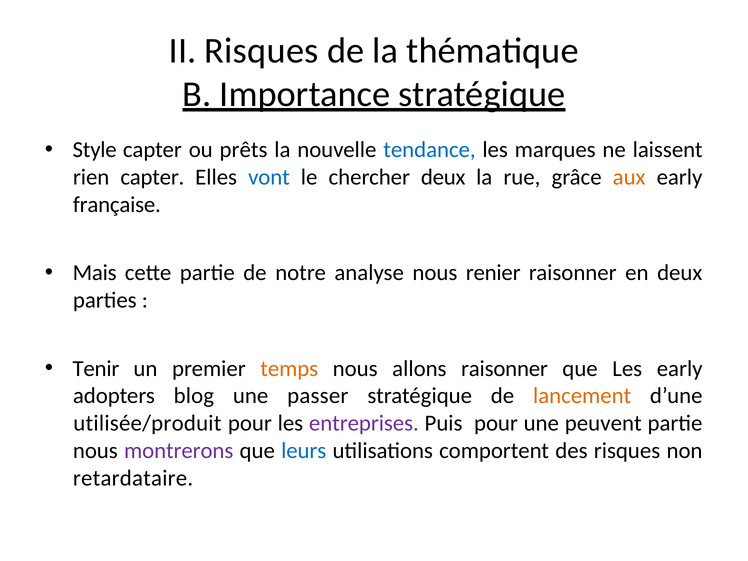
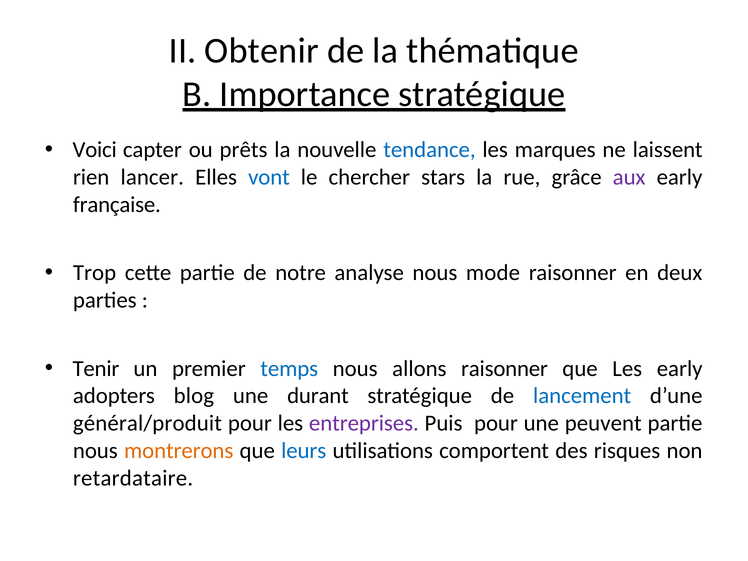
II Risques: Risques -> Obtenir (262, 51)
Style: Style -> Voici (95, 150)
rien capter: capter -> lancer (152, 177)
chercher deux: deux -> stars (443, 177)
aux colour: orange -> purple (629, 177)
Mais: Mais -> Trop (95, 273)
renier: renier -> mode (493, 273)
temps colour: orange -> blue (289, 368)
passer: passer -> durant (318, 396)
lancement colour: orange -> blue (582, 396)
utilisée/produit: utilisée/produit -> général/produit (147, 423)
montrerons colour: purple -> orange (179, 451)
